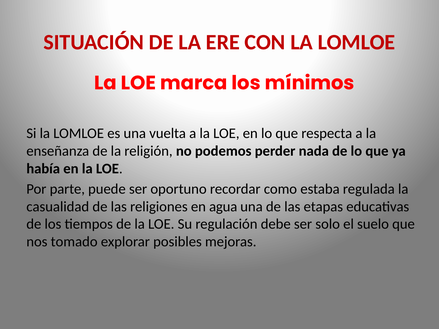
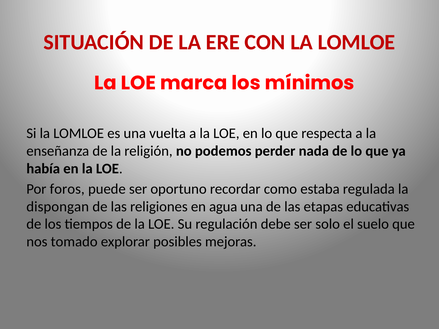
parte: parte -> foros (67, 189)
casualidad: casualidad -> dispongan (58, 207)
